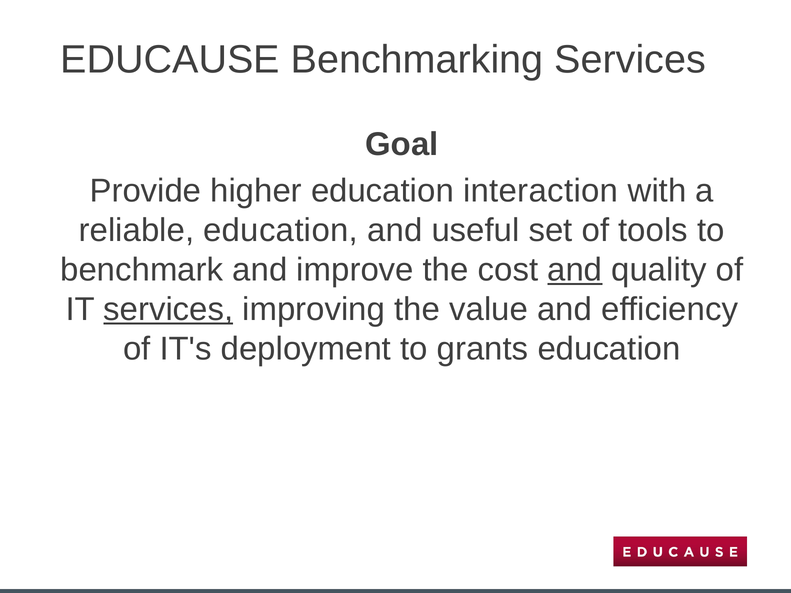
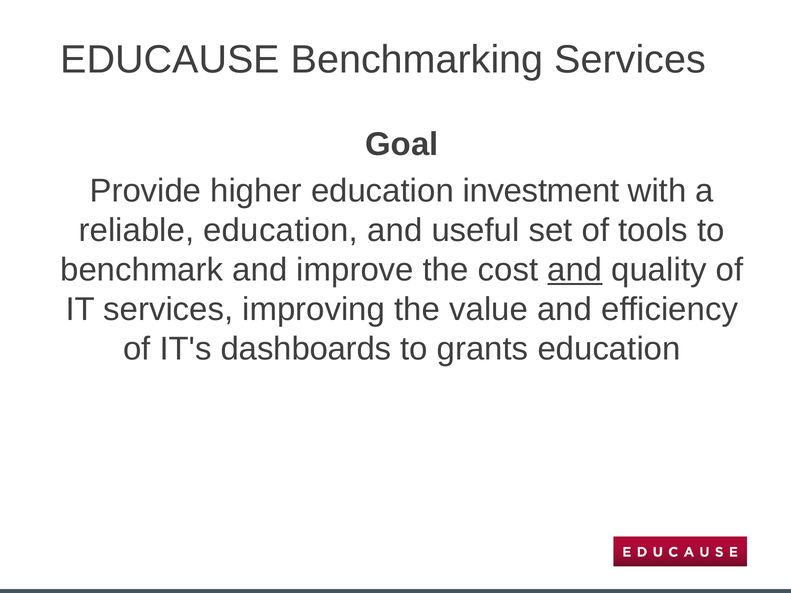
interaction: interaction -> investment (541, 191)
services underline: present -> none (168, 309)
deployment: deployment -> dashboards (306, 349)
